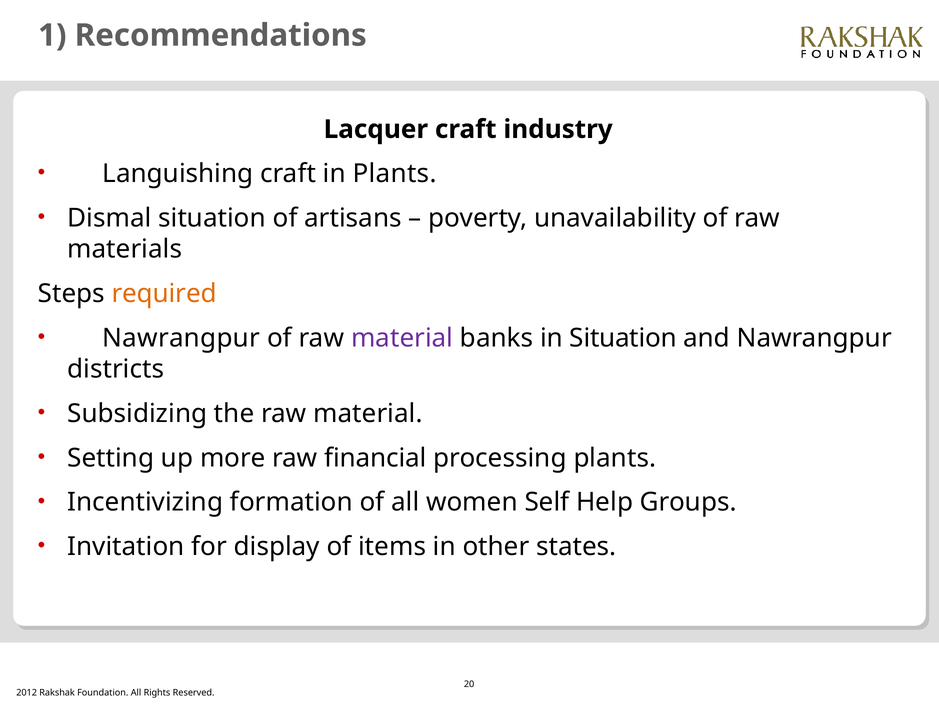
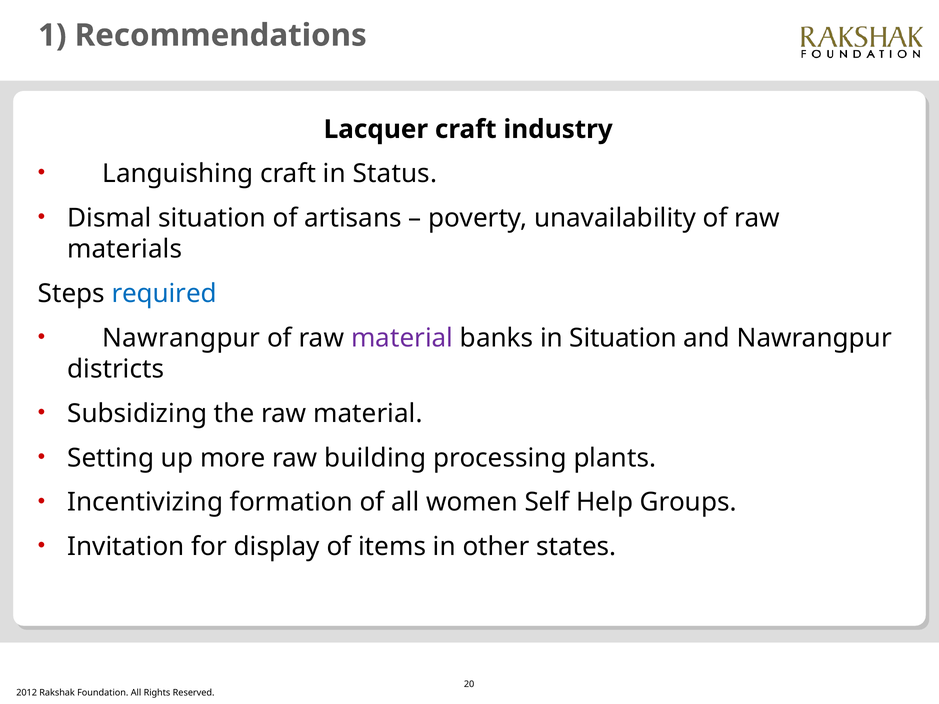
in Plants: Plants -> Status (395, 174)
required colour: orange -> blue (164, 294)
financial: financial -> building (375, 458)
